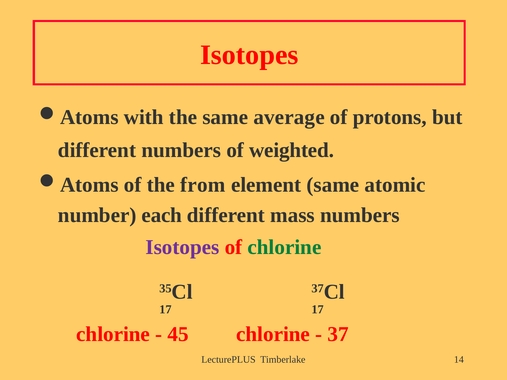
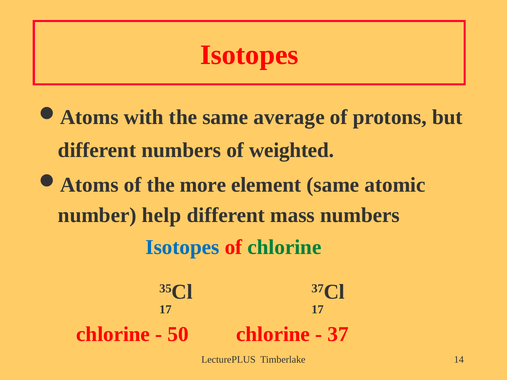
from: from -> more (203, 185)
each: each -> help (162, 215)
Isotopes colour: purple -> blue (182, 247)
45: 45 -> 50 (178, 335)
